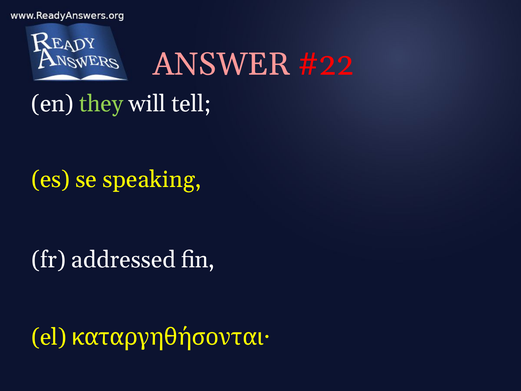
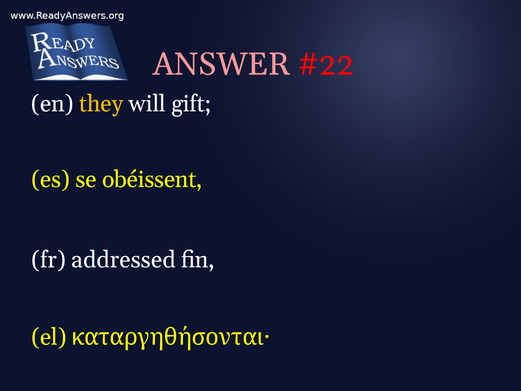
they colour: light green -> yellow (101, 104)
tell: tell -> gift (192, 104)
speaking: speaking -> obéissent (152, 179)
